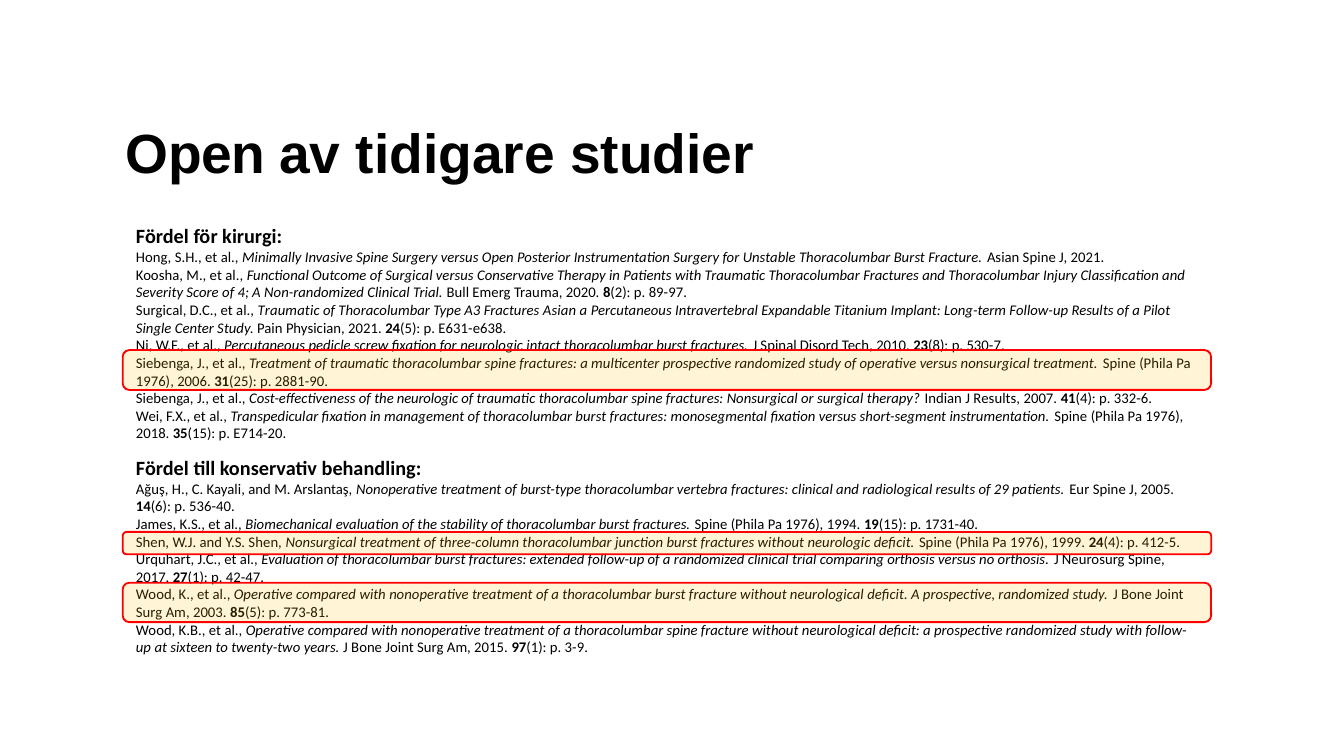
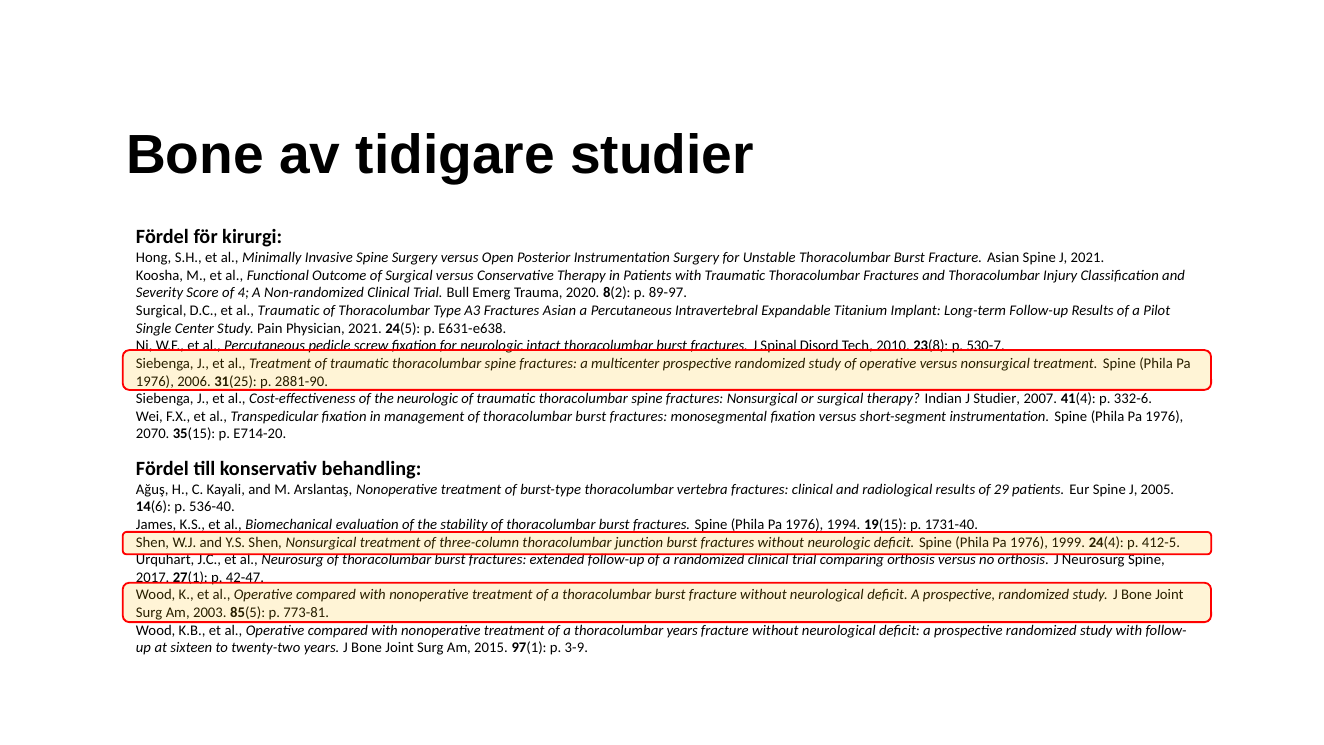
Open: Open -> Bone (195, 156)
J Results: Results -> Studier (997, 399)
2018: 2018 -> 2070 (153, 434)
al Evaluation: Evaluation -> Neurosurg (292, 560)
a thoracolumbar spine: spine -> years (682, 630)
